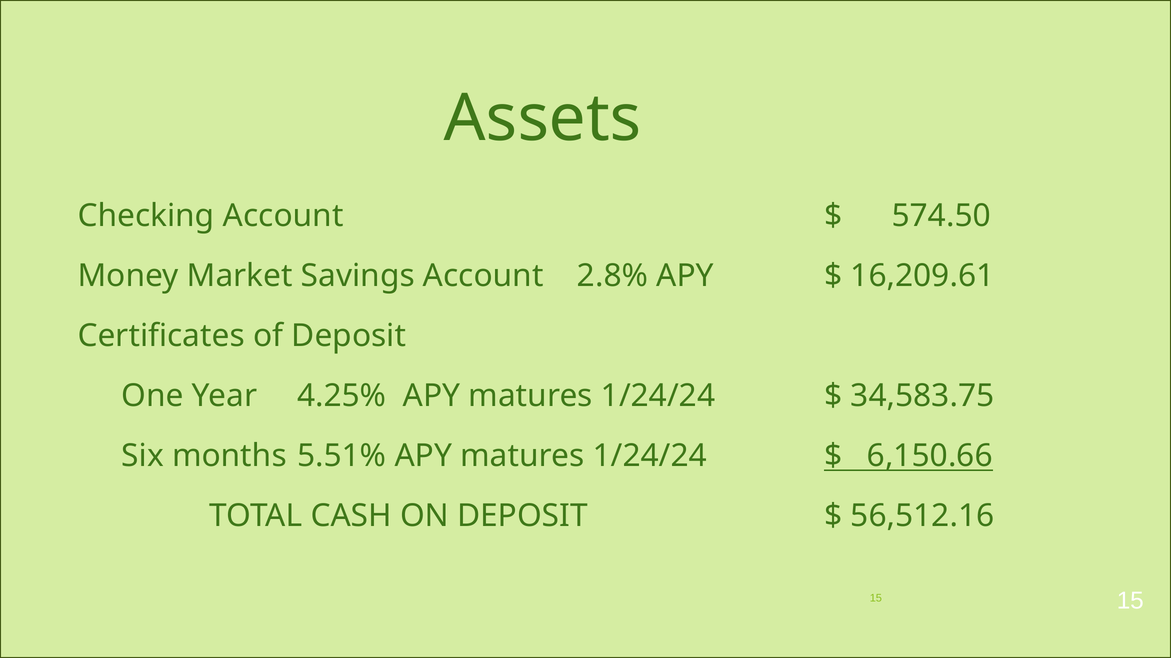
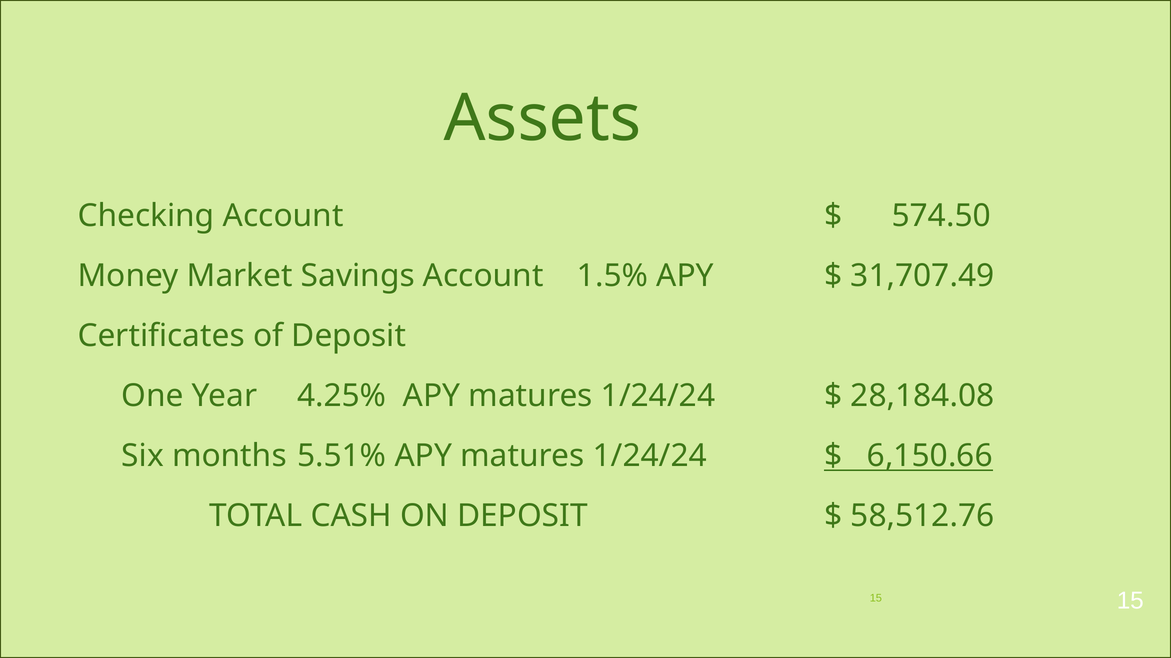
2.8%: 2.8% -> 1.5% (613, 276)
16,209.61: 16,209.61 -> 31,707.49 (922, 276)
34,583.75: 34,583.75 -> 28,184.08 (922, 396)
56,512.16: 56,512.16 -> 58,512.76 (922, 516)
